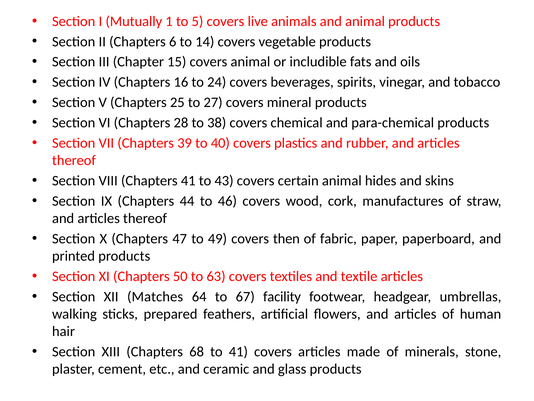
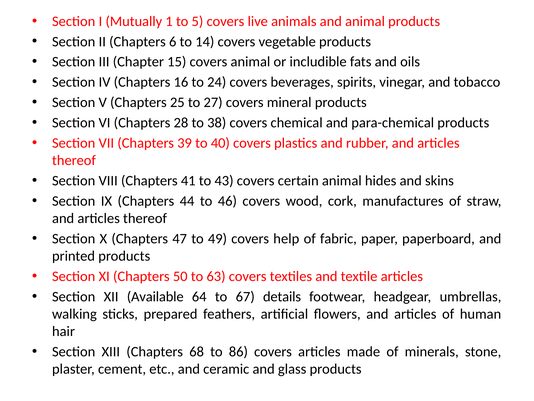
then: then -> help (286, 238)
Matches: Matches -> Available (155, 296)
facility: facility -> details (282, 296)
to 41: 41 -> 86 (238, 351)
